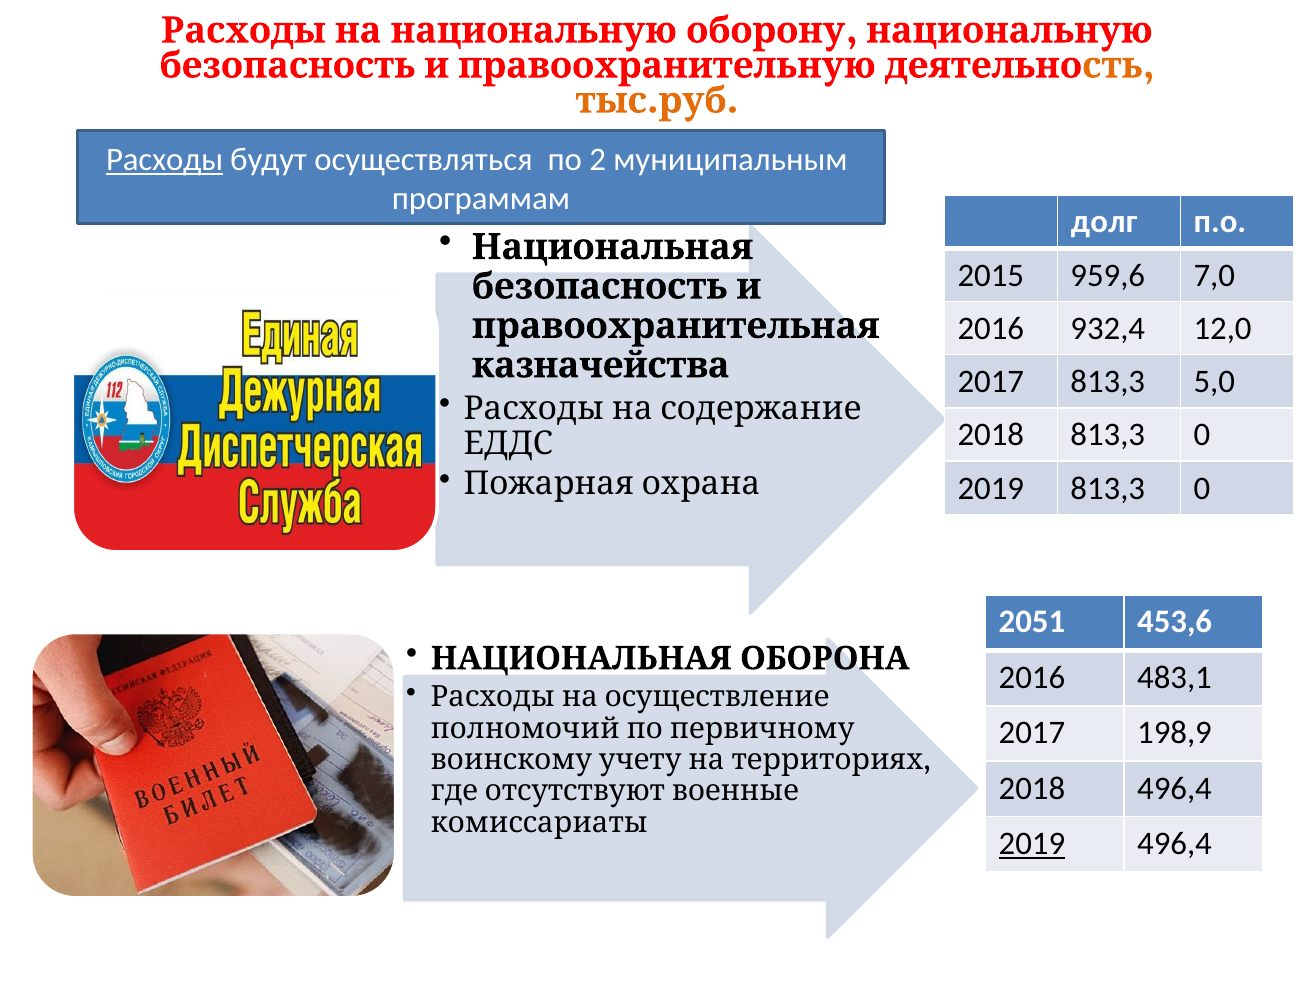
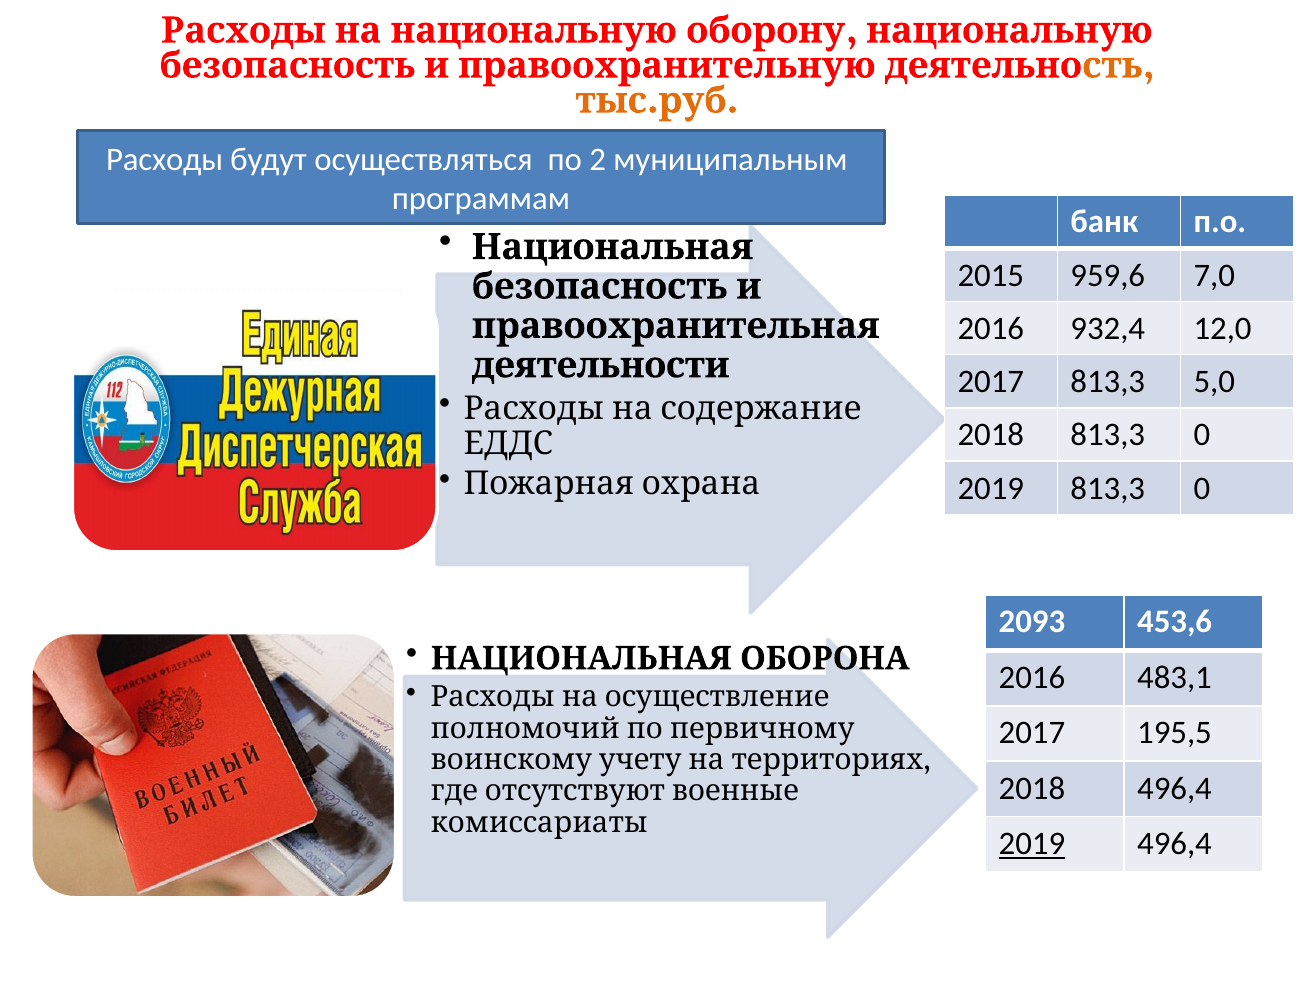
Расходы underline: present -> none (165, 160)
долг: долг -> банк (1104, 222)
казначейства: казначейства -> деятельности (601, 365)
2051: 2051 -> 2093 (1032, 622)
198,9: 198,9 -> 195,5 (1174, 733)
